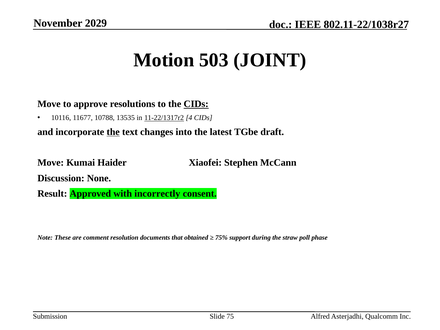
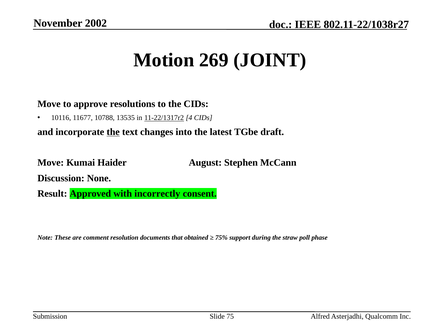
2029: 2029 -> 2002 (96, 23)
503: 503 -> 269 (214, 60)
CIDs underline: present -> none (196, 104)
Xiaofei: Xiaofei -> August (205, 163)
